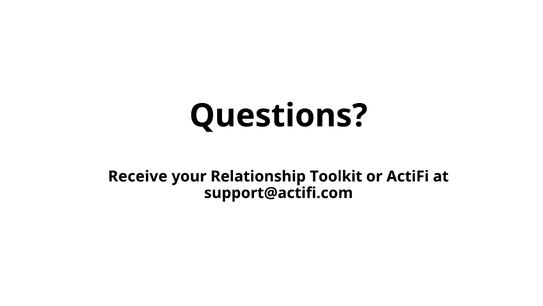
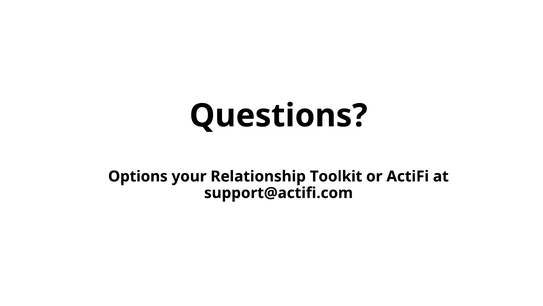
Receive: Receive -> Options (138, 176)
